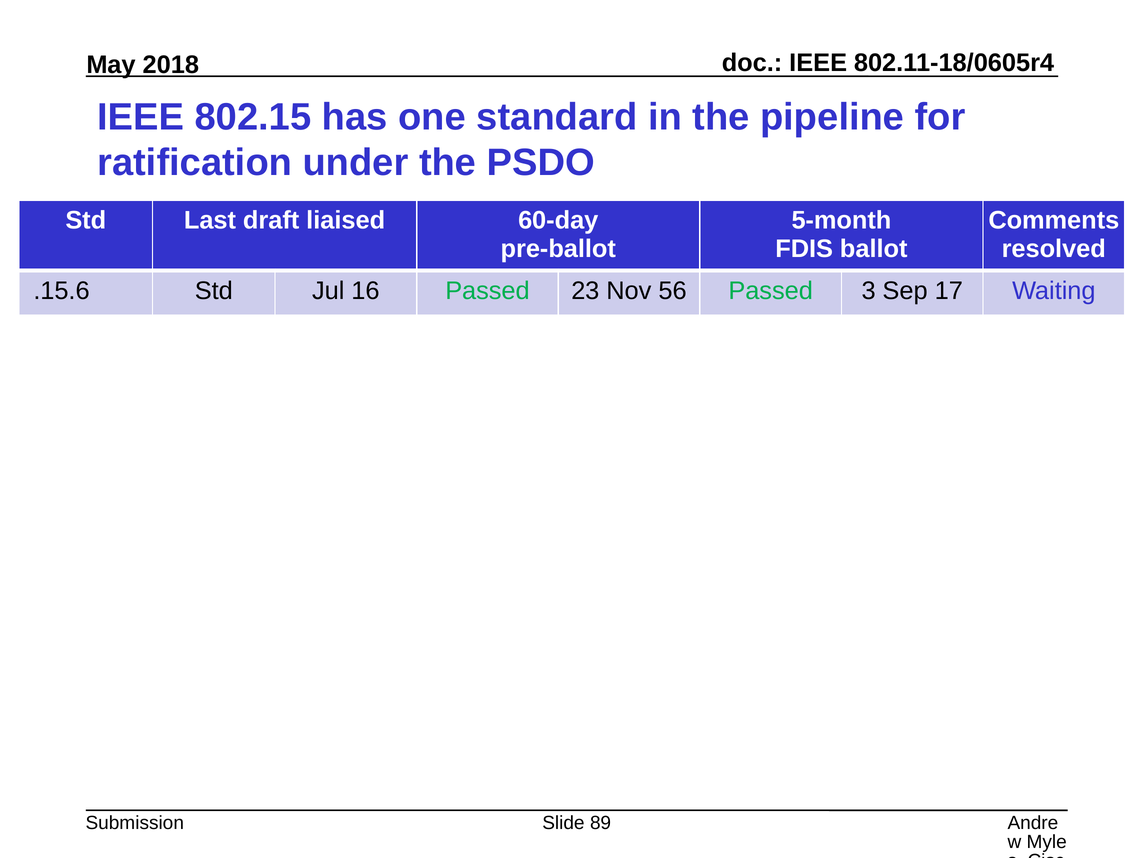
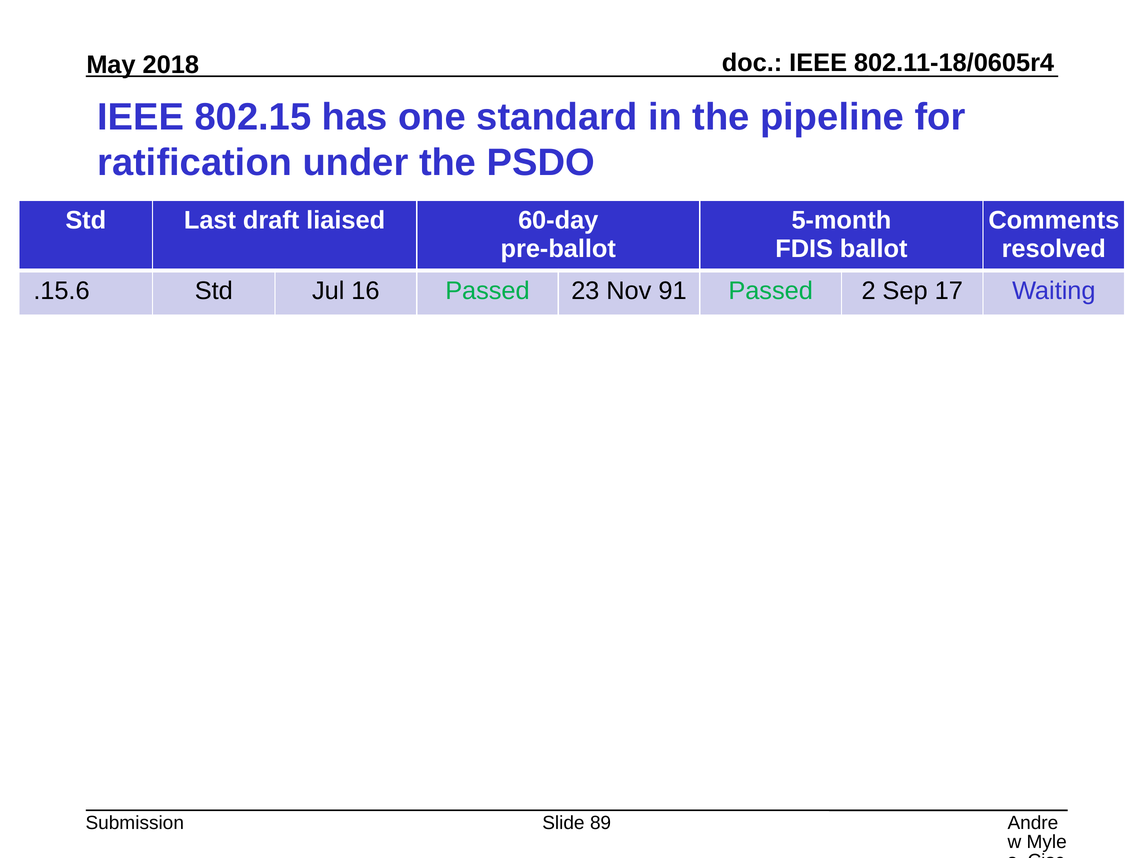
56: 56 -> 91 (673, 291)
3: 3 -> 2 (869, 291)
